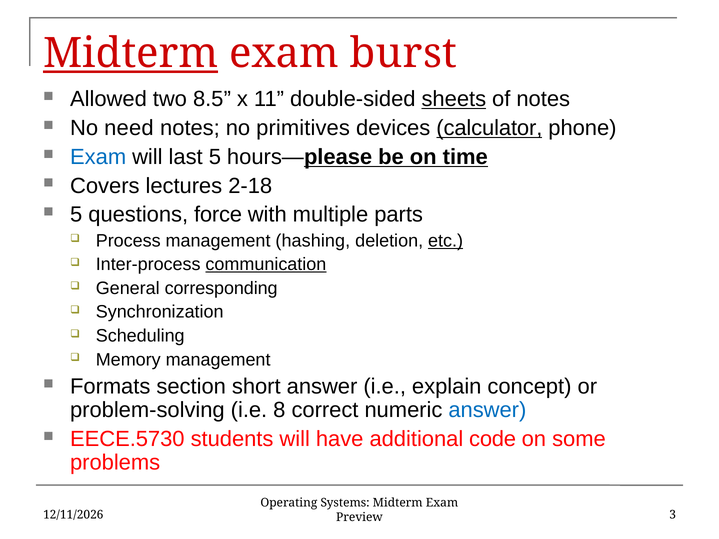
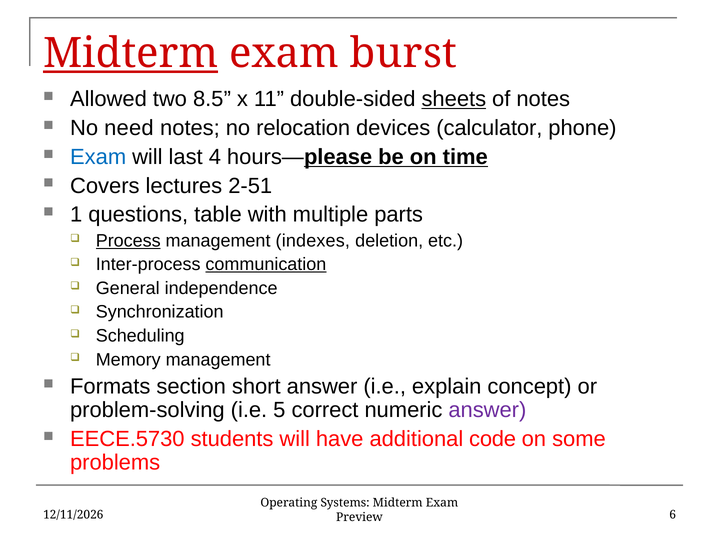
primitives: primitives -> relocation (303, 128)
calculator underline: present -> none (489, 128)
last 5: 5 -> 4 (215, 157)
2-18: 2-18 -> 2-51 (250, 186)
5: 5 -> 1 (76, 215)
force: force -> table (218, 215)
Process underline: none -> present (128, 241)
hashing: hashing -> indexes (313, 241)
etc underline: present -> none (446, 241)
corresponding: corresponding -> independence (221, 288)
8: 8 -> 5 (279, 410)
answer colour: blue -> purple (487, 410)
3: 3 -> 6 (673, 515)
